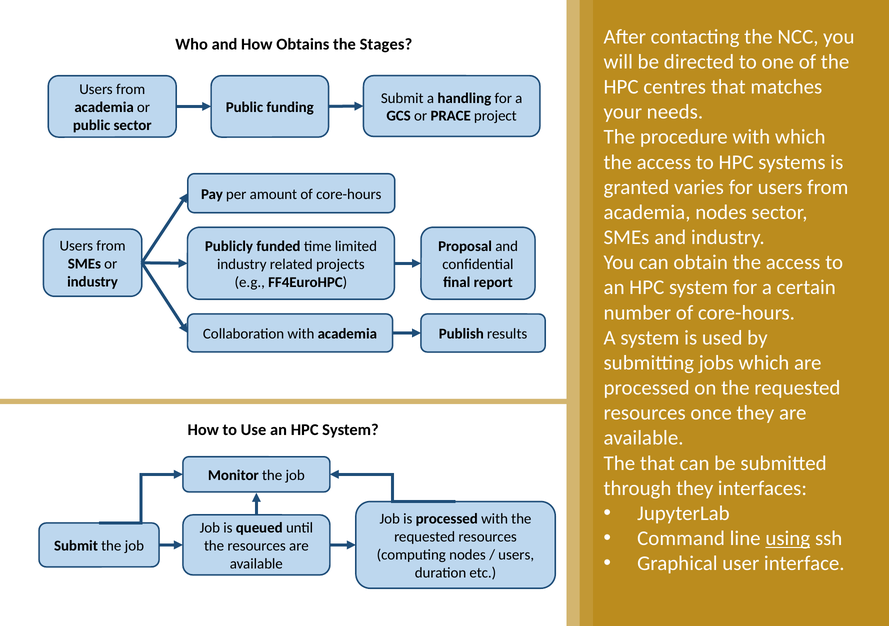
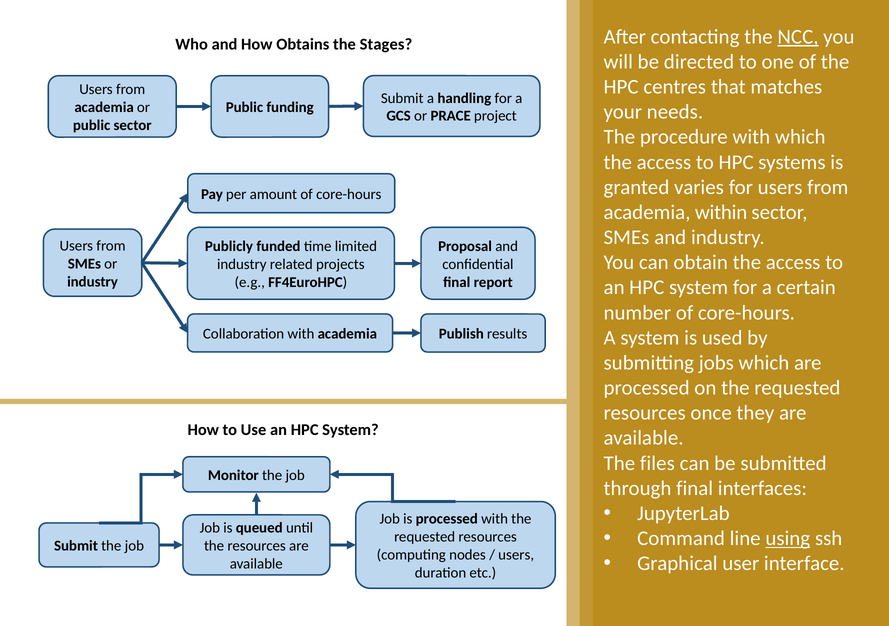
NCC underline: none -> present (798, 37)
academia nodes: nodes -> within (721, 213)
The that: that -> files (657, 464)
through they: they -> final (695, 489)
